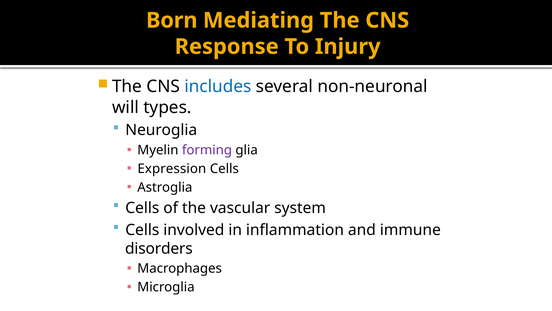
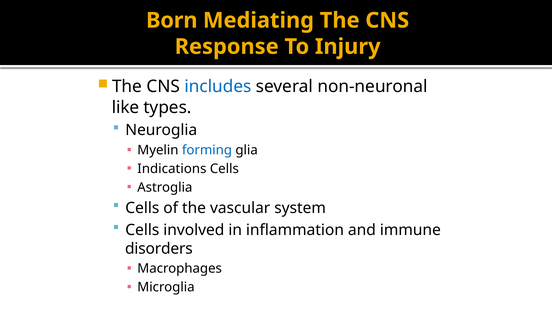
will: will -> like (126, 107)
forming colour: purple -> blue (207, 150)
Expression: Expression -> Indications (172, 168)
